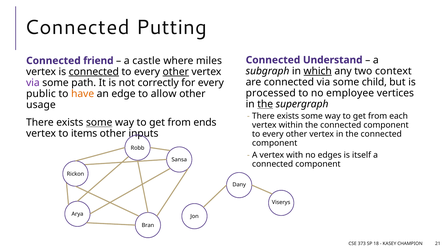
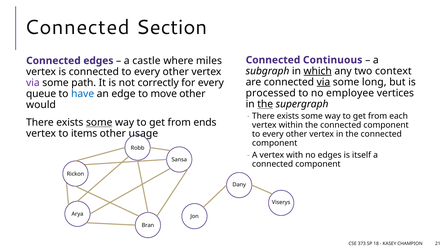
Putting: Putting -> Section (172, 27)
Understand: Understand -> Continuous (333, 60)
Connected friend: friend -> edges (98, 61)
connected underline: present -> none (94, 72)
other underline: present -> none (176, 72)
via underline: none -> present (323, 82)
child: child -> long (374, 82)
public: public -> queue (41, 94)
have colour: orange -> blue (83, 94)
allow: allow -> move (164, 94)
usage: usage -> would (41, 105)
inputs: inputs -> usage (143, 134)
